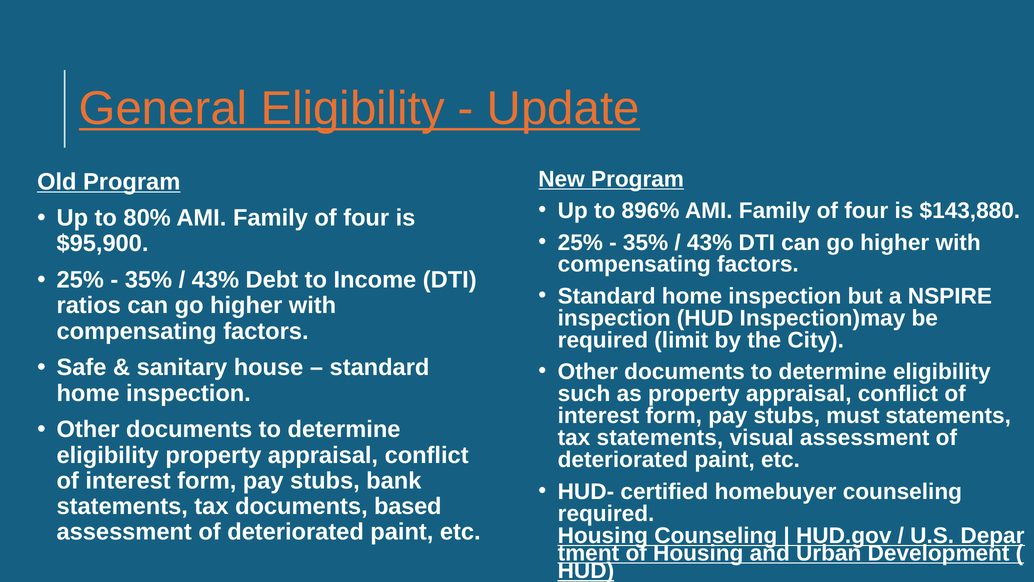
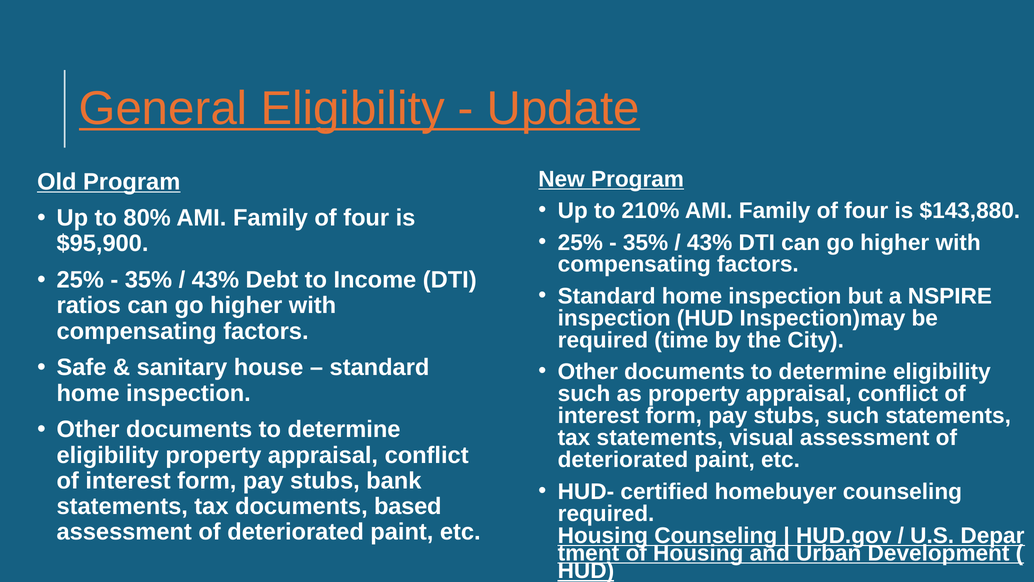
896%: 896% -> 210% (651, 211)
limit: limit -> time (681, 340)
stubs must: must -> such (853, 416)
